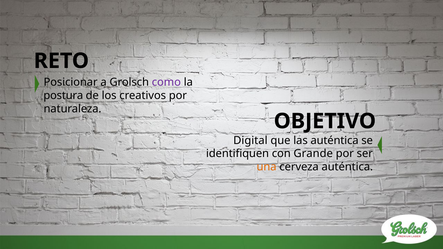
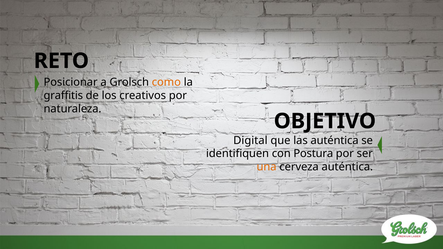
como colour: purple -> orange (166, 82)
postura: postura -> graffitis (63, 95)
Grande: Grande -> Postura (313, 154)
